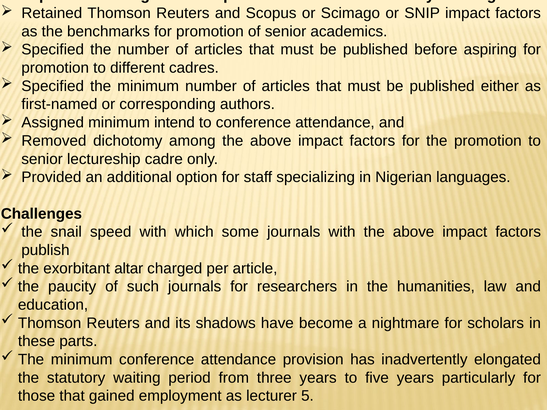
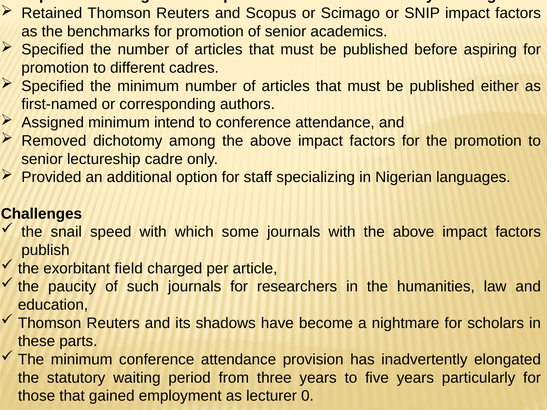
altar: altar -> field (129, 269)
5: 5 -> 0 (307, 396)
